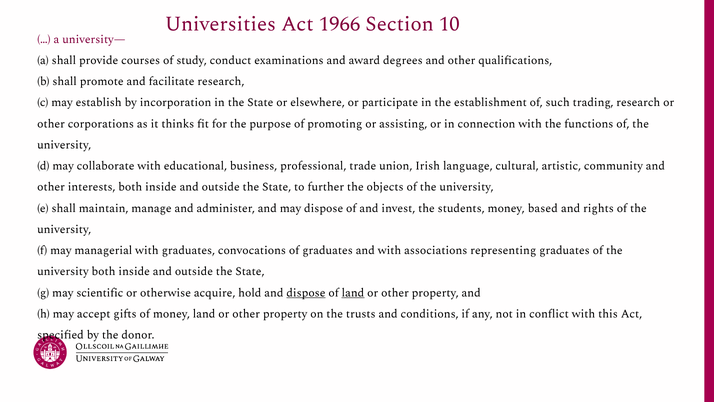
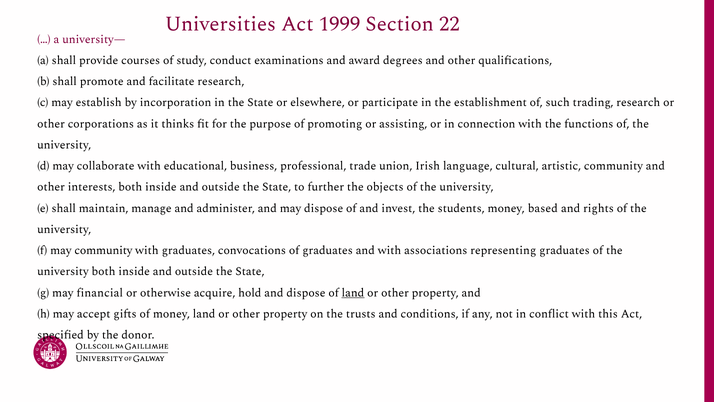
1966: 1966 -> 1999 (340, 24)
10: 10 -> 22 (449, 24)
may managerial: managerial -> community (103, 250)
scientific: scientific -> financial (100, 292)
dispose underline: present -> none (306, 292)
